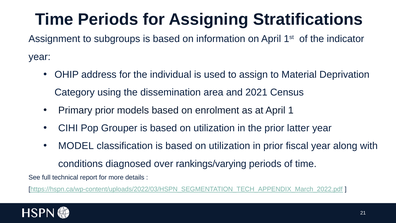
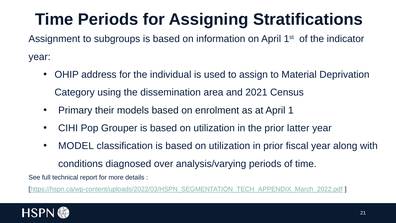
Primary prior: prior -> their (105, 110)
rankings/varying: rankings/varying -> analysis/varying (211, 164)
